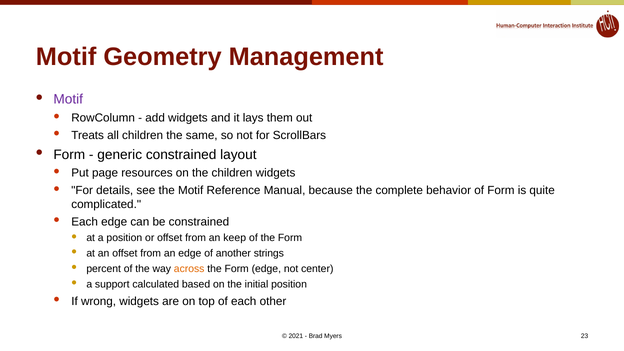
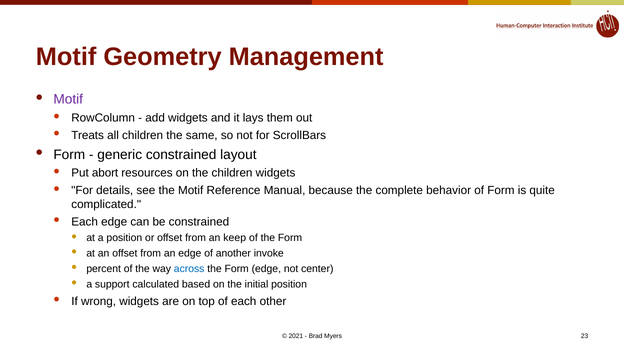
page: page -> abort (105, 173)
strings: strings -> invoke (269, 254)
across colour: orange -> blue (189, 269)
